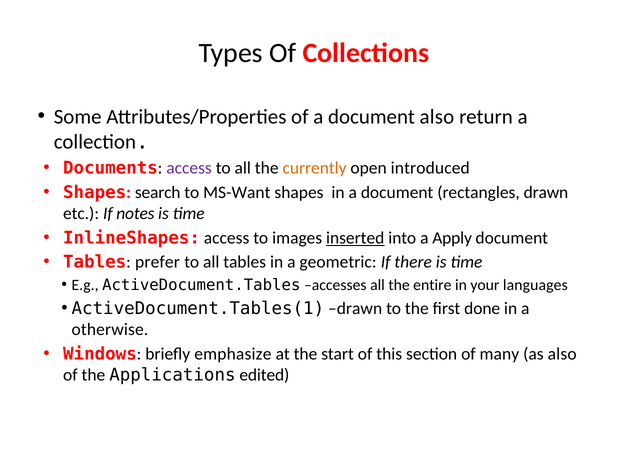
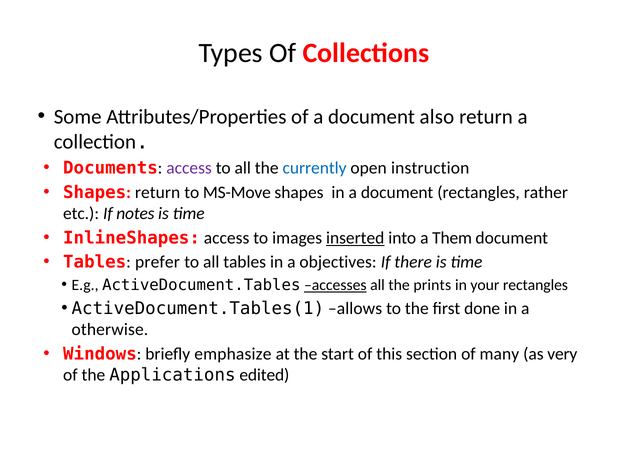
currently colour: orange -> blue (315, 168)
introduced: introduced -> instruction (430, 168)
Shapes search: search -> return (158, 192)
MS-Want: MS-Want -> MS-Move (237, 192)
rectangles drawn: drawn -> rather (546, 192)
Apply: Apply -> Them (452, 238)
geometric: geometric -> objectives (338, 262)
accesses underline: none -> present (335, 285)
entire: entire -> prints (432, 285)
your languages: languages -> rectangles (535, 285)
ActiveDocument.Tables(1 drawn: drawn -> allows (355, 309)
as also: also -> very (562, 354)
